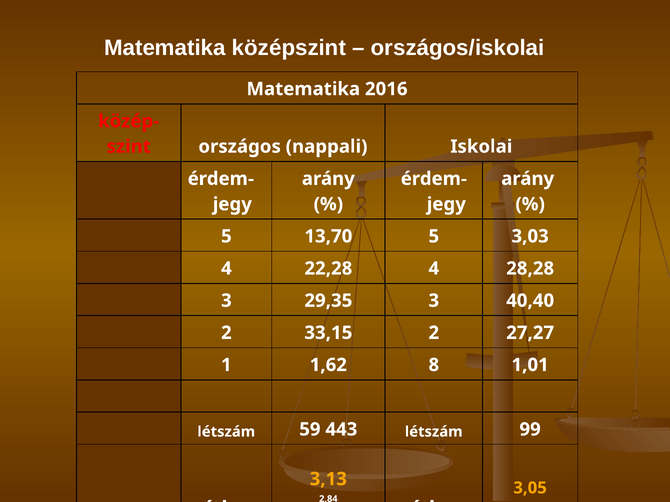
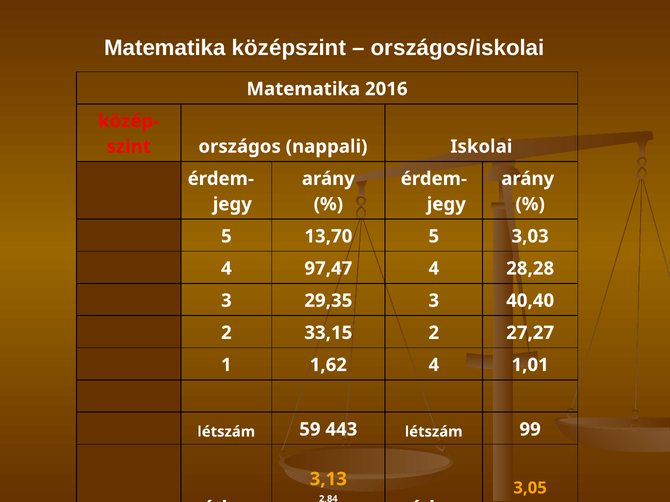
22,28: 22,28 -> 97,47 (328, 269)
1,62 8: 8 -> 4 (434, 365)
